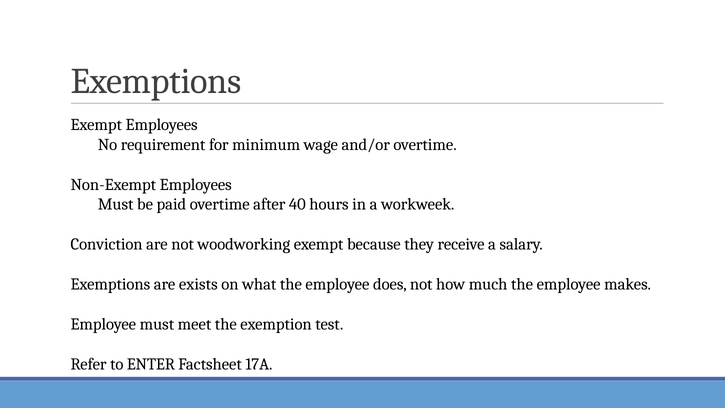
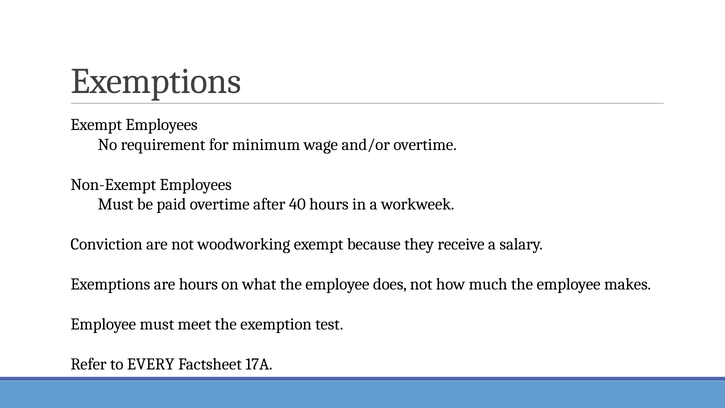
are exists: exists -> hours (198, 284)
ENTER: ENTER -> EVERY (151, 364)
